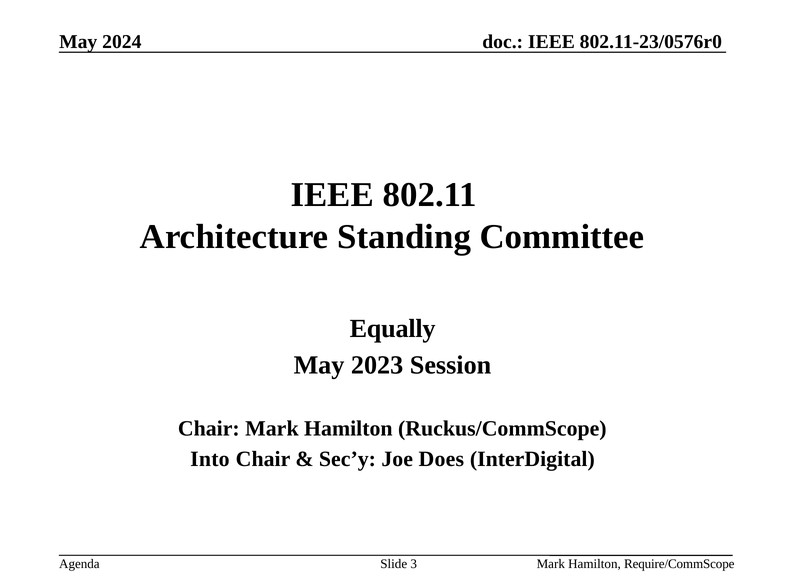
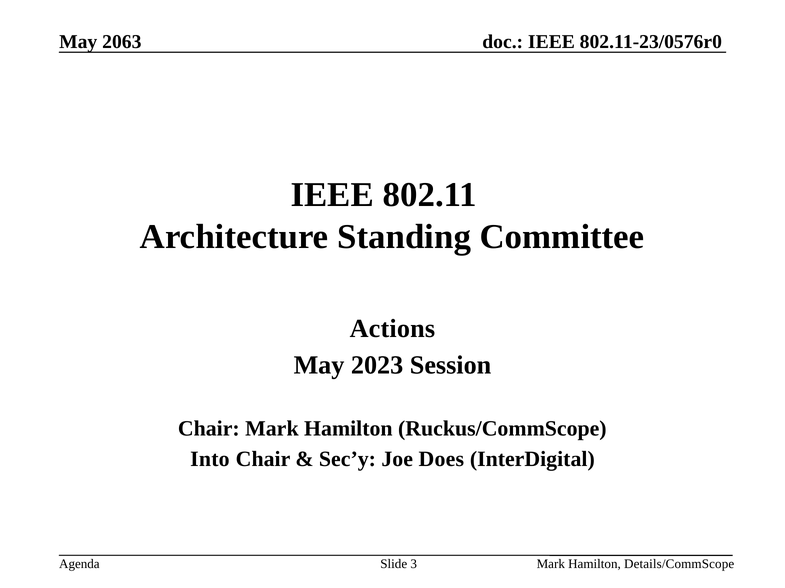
2024: 2024 -> 2063 (122, 42)
Equally: Equally -> Actions (392, 329)
Require/CommScope: Require/CommScope -> Details/CommScope (679, 565)
